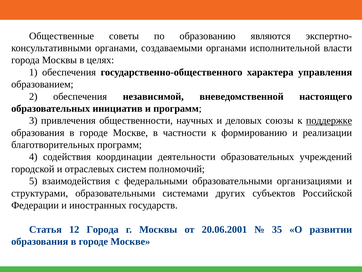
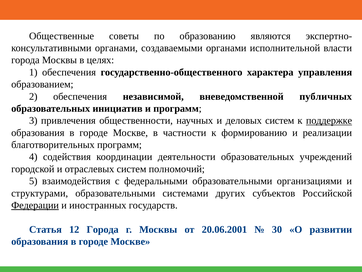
настоящего: настоящего -> публичных (326, 96)
деловых союзы: союзы -> систем (280, 120)
Федерации underline: none -> present (35, 205)
35: 35 -> 30 (277, 229)
